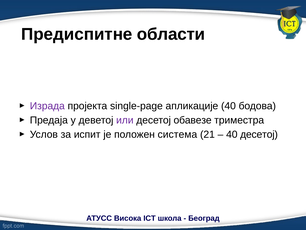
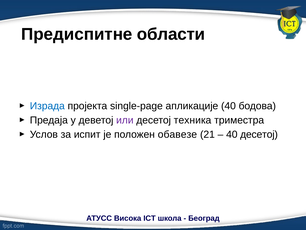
Израда colour: purple -> blue (47, 106)
обавезе: обавезе -> техника (192, 120)
система: система -> обавезе (177, 134)
